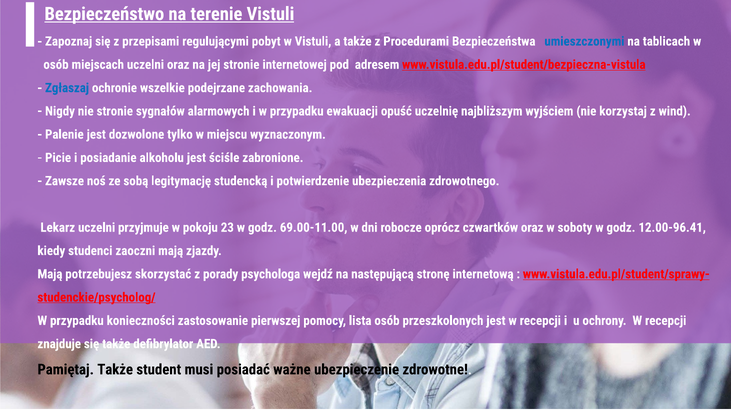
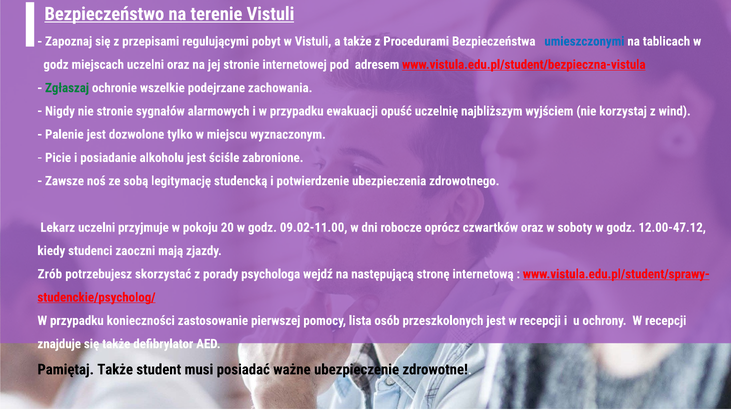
osób: osób -> godz (56, 65)
Zgłaszaj colour: blue -> green (67, 88)
23: 23 -> 20 (227, 228)
69.00-11.00: 69.00-11.00 -> 09.02-11.00 (314, 228)
12.00-96.41: 12.00-96.41 -> 12.00-47.12 (672, 228)
Mają: Mają -> Zrób (50, 274)
